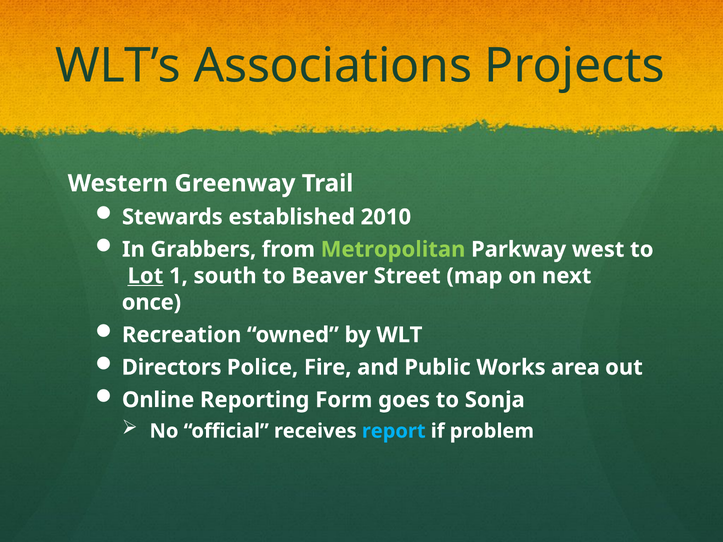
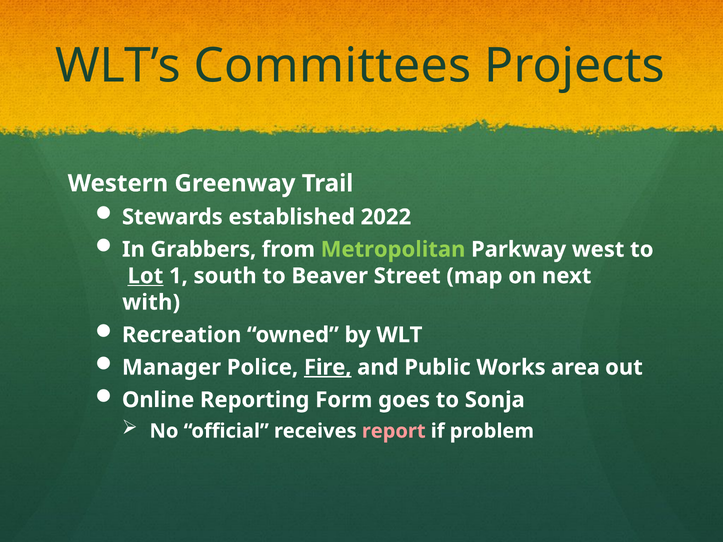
Associations: Associations -> Committees (333, 66)
2010: 2010 -> 2022 (386, 217)
once: once -> with (151, 303)
Directors: Directors -> Manager (171, 368)
Fire underline: none -> present (328, 368)
report colour: light blue -> pink (394, 431)
